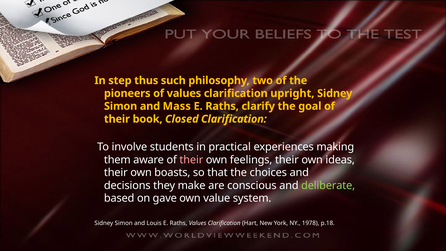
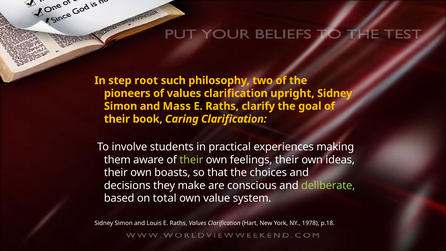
thus: thus -> root (146, 80)
Closed: Closed -> Caring (182, 119)
their colour: pink -> light green (191, 160)
gave: gave -> total (165, 198)
